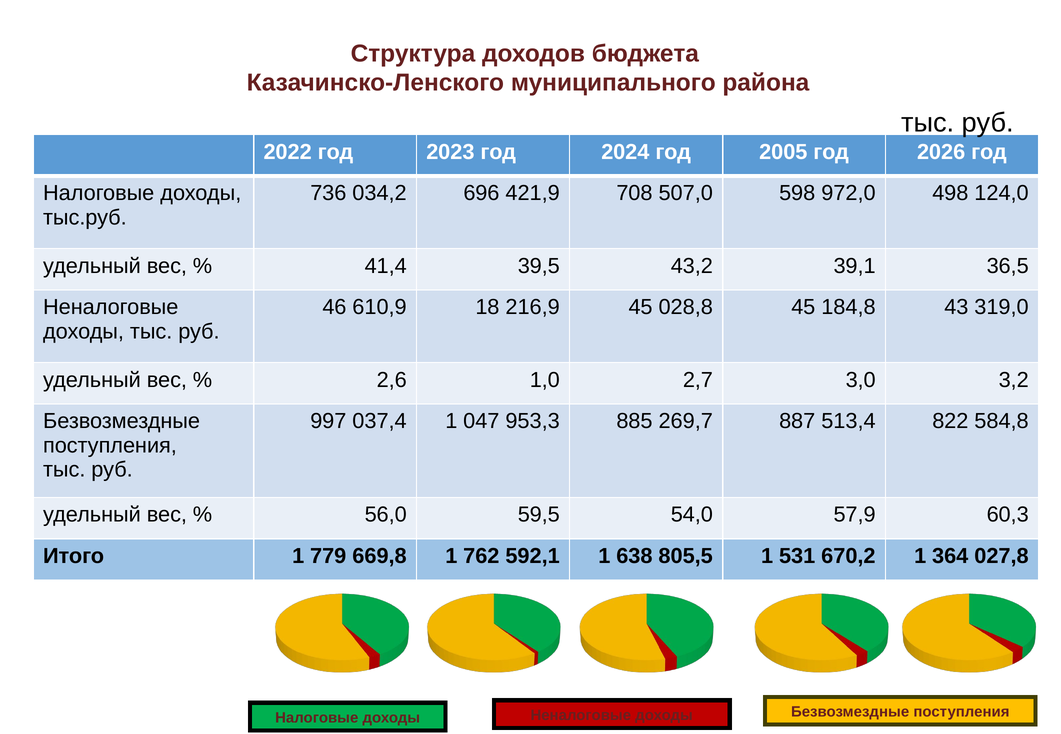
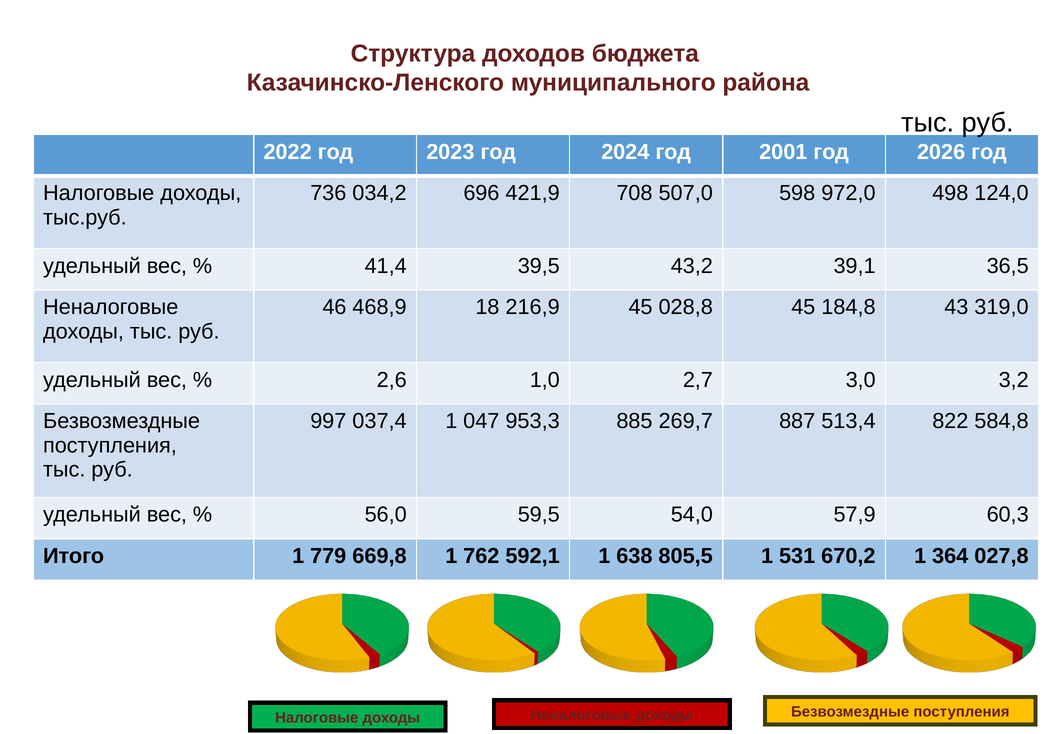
2005: 2005 -> 2001 (783, 152)
610,9: 610,9 -> 468,9 (380, 308)
